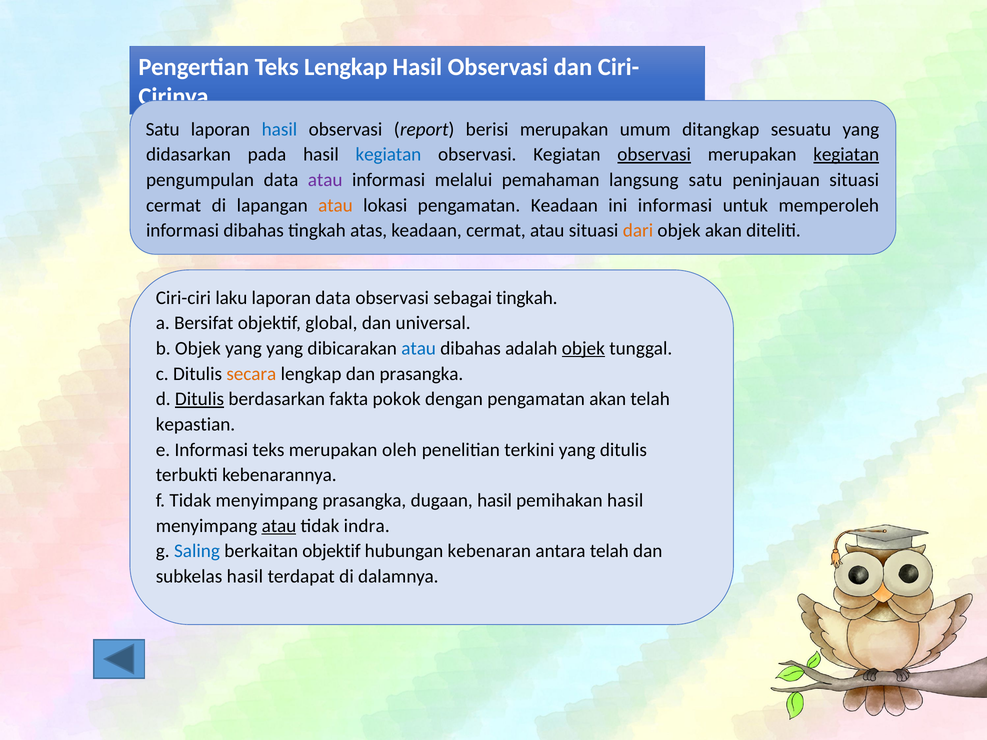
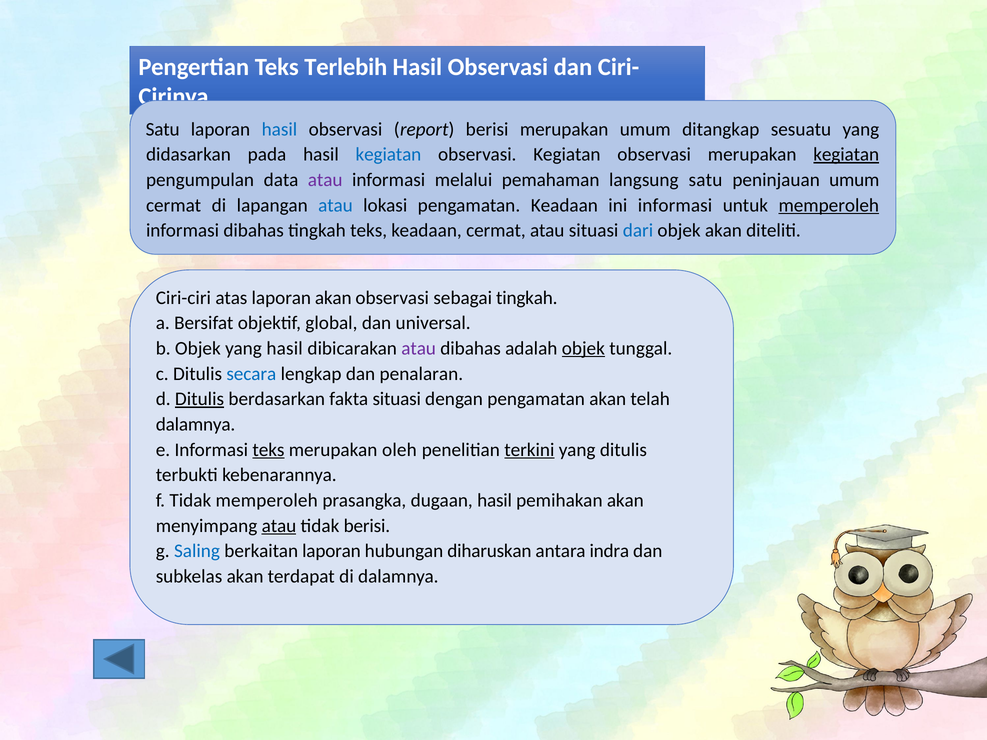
Teks Lengkap: Lengkap -> Terlebih (346, 67)
observasi underline: present -> none (654, 155)
peninjauan situasi: situasi -> umum (854, 180)
atau colour: orange -> blue (336, 205)
memperoleh underline: none -> present (829, 205)
tingkah atas: atas -> teks (369, 231)
dari colour: orange -> blue (638, 231)
laku: laku -> atas (231, 298)
laporan data: data -> akan (333, 298)
yang yang: yang -> hasil (285, 349)
atau colour: blue -> purple (419, 349)
secara colour: orange -> blue (251, 374)
dan prasangka: prasangka -> penalaran (421, 374)
fakta pokok: pokok -> situasi (397, 399)
kepastian: kepastian -> dalamnya (196, 425)
teks underline: none -> present (268, 450)
terkini underline: none -> present (529, 450)
Tidak menyimpang: menyimpang -> memperoleh (267, 501)
pemihakan hasil: hasil -> akan (625, 501)
tidak indra: indra -> berisi (367, 526)
berkaitan objektif: objektif -> laporan (331, 551)
kebenaran: kebenaran -> diharuskan (489, 551)
antara telah: telah -> indra (609, 551)
subkelas hasil: hasil -> akan (245, 577)
